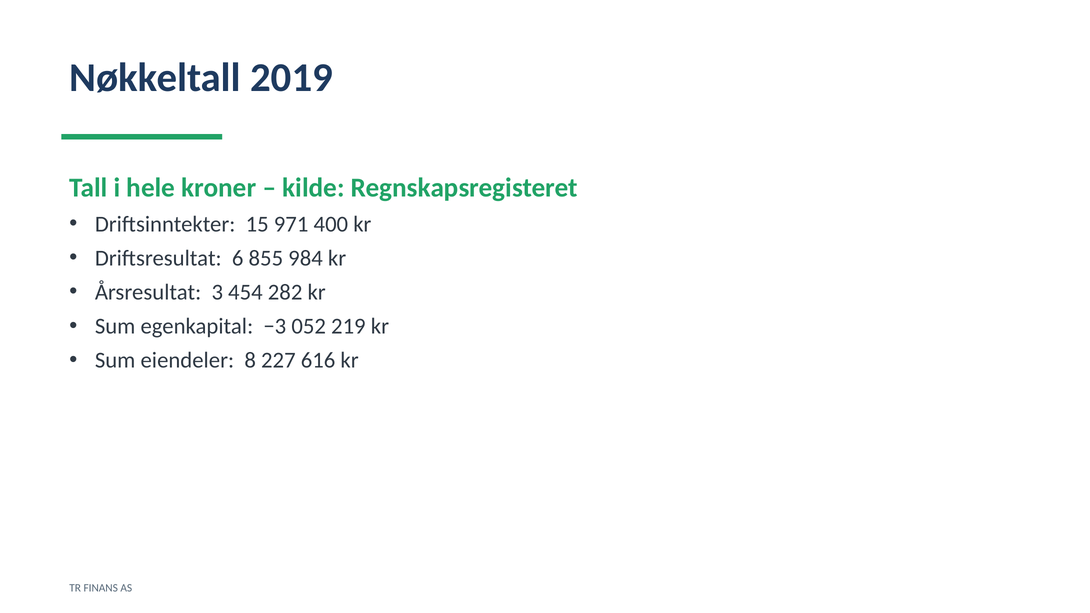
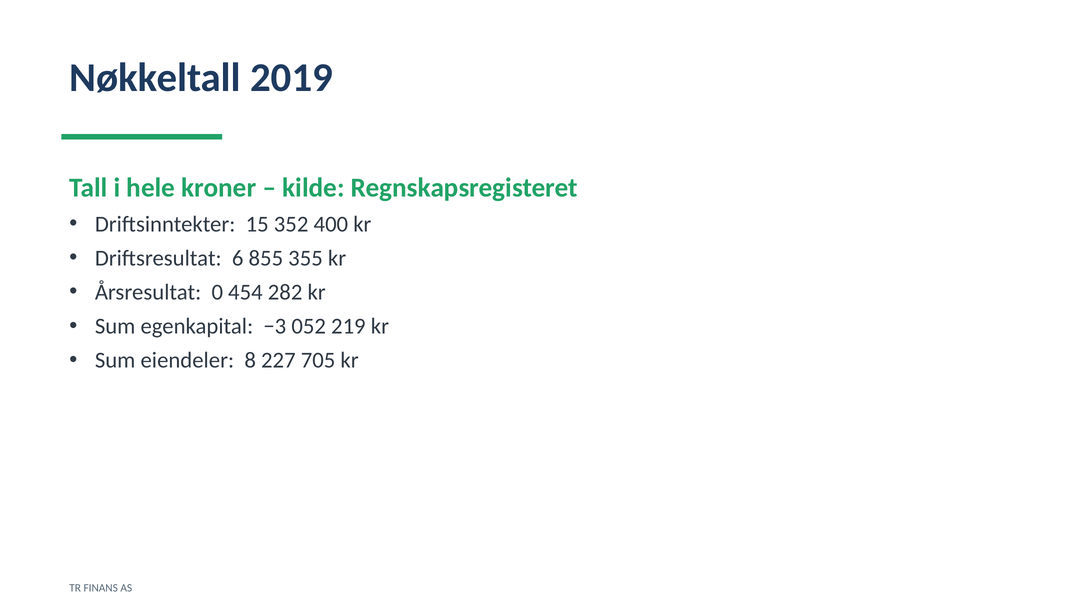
971: 971 -> 352 (291, 224)
984: 984 -> 355 (306, 258)
3: 3 -> 0 (217, 292)
616: 616 -> 705 (318, 360)
